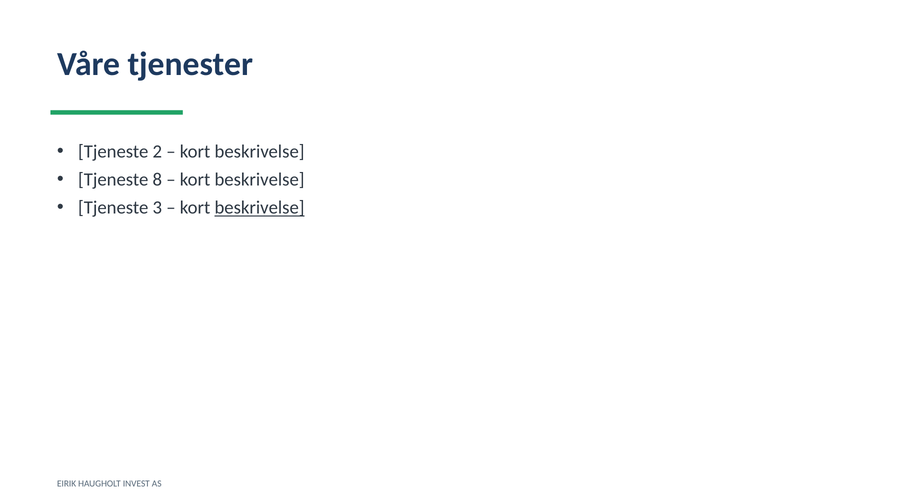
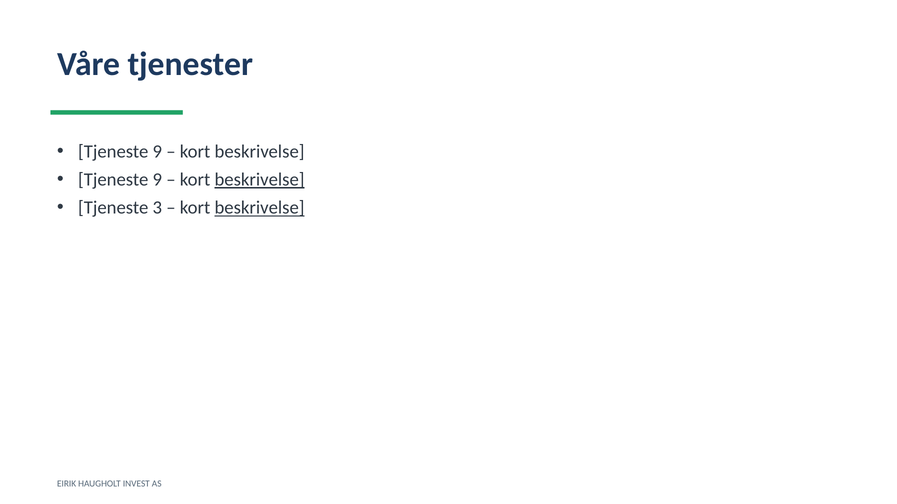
2: 2 -> 9 (157, 152)
8: 8 -> 9 (157, 180)
beskrivelse underline: none -> present (260, 180)
